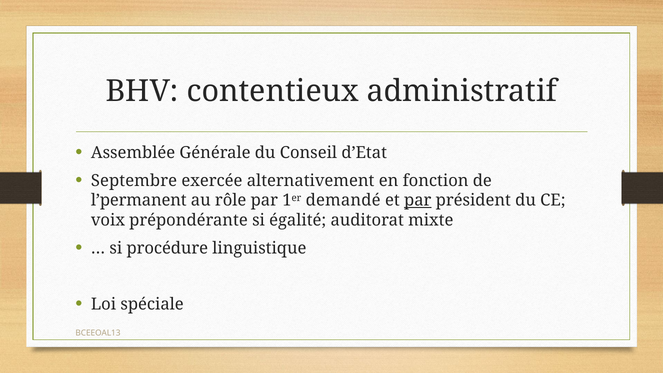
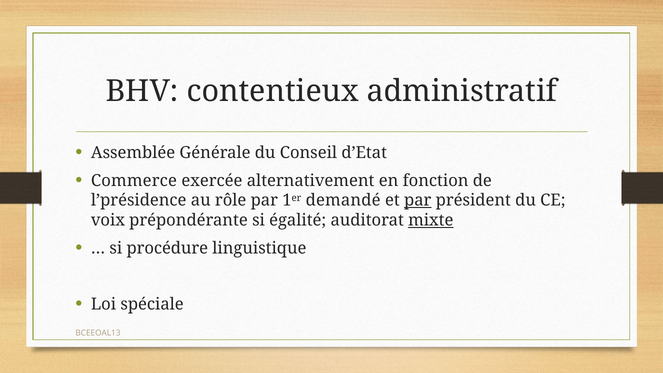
Septembre: Septembre -> Commerce (134, 181)
l’permanent: l’permanent -> l’présidence (139, 200)
mixte underline: none -> present (431, 220)
